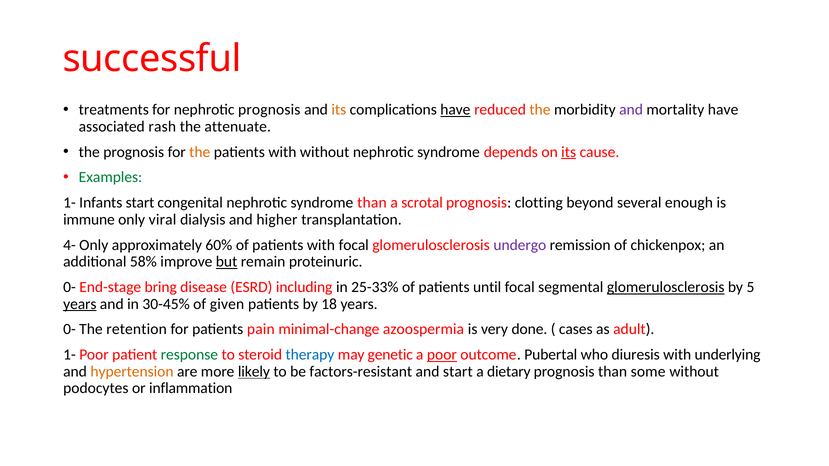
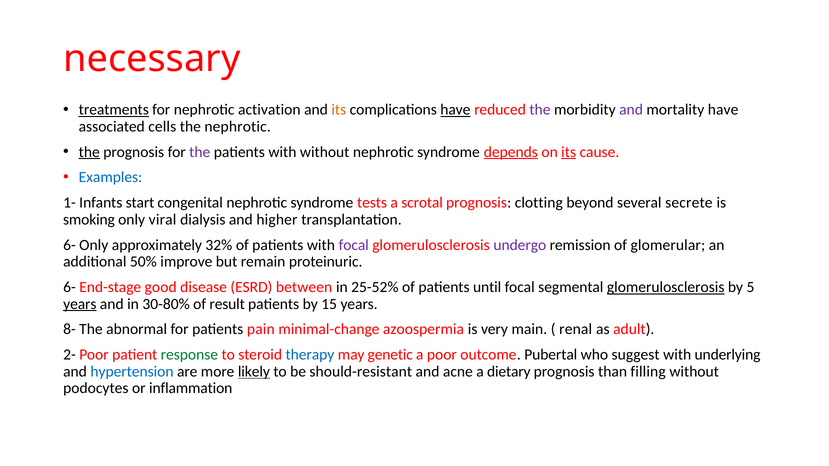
successful: successful -> necessary (152, 59)
treatments underline: none -> present (114, 110)
nephrotic prognosis: prognosis -> activation (269, 110)
the colour: orange -> purple (540, 110)
rash: rash -> cells (162, 127)
the attenuate: attenuate -> nephrotic (238, 127)
the underline: none -> present (89, 152)
the colour: orange -> purple (200, 152)
depends underline: none -> present (511, 152)
Examples colour: green -> blue (111, 177)
syndrome than: than -> tests (372, 203)
enough: enough -> secrete (689, 203)
immune: immune -> smoking (89, 220)
4-: 4- -> 6- (70, 245)
60%: 60% -> 32% (219, 245)
focal colour: black -> purple (354, 245)
chickenpox: chickenpox -> glomerular (668, 245)
58%: 58% -> 50% (143, 262)
but underline: present -> none (227, 262)
0-: 0- -> 6- (70, 287)
bring: bring -> good (161, 287)
including: including -> between (304, 287)
25-33%: 25-33% -> 25-52% (375, 287)
30-45%: 30-45% -> 30-80% (166, 304)
given: given -> result (227, 304)
18: 18 -> 15 (329, 304)
0-: 0- -> 8- (70, 330)
retention: retention -> abnormal (137, 330)
done: done -> main (529, 330)
cases: cases -> renal (576, 330)
1-: 1- -> 2- (70, 355)
poor underline: present -> none (442, 355)
diuresis: diuresis -> suggest (636, 355)
hypertension colour: orange -> blue (132, 372)
factors-resistant: factors-resistant -> should-resistant (361, 372)
and start: start -> acne (458, 372)
some: some -> filling (648, 372)
